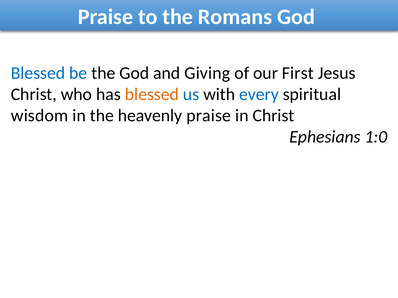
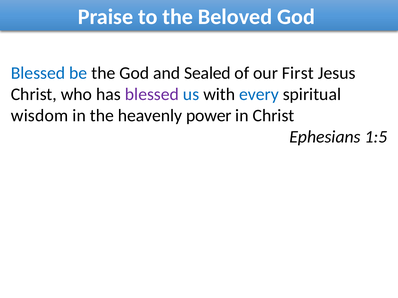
Romans: Romans -> Beloved (235, 17)
Giving: Giving -> Sealed (207, 73)
blessed colour: orange -> purple (152, 95)
heavenly praise: praise -> power (209, 116)
1:0: 1:0 -> 1:5 (376, 137)
